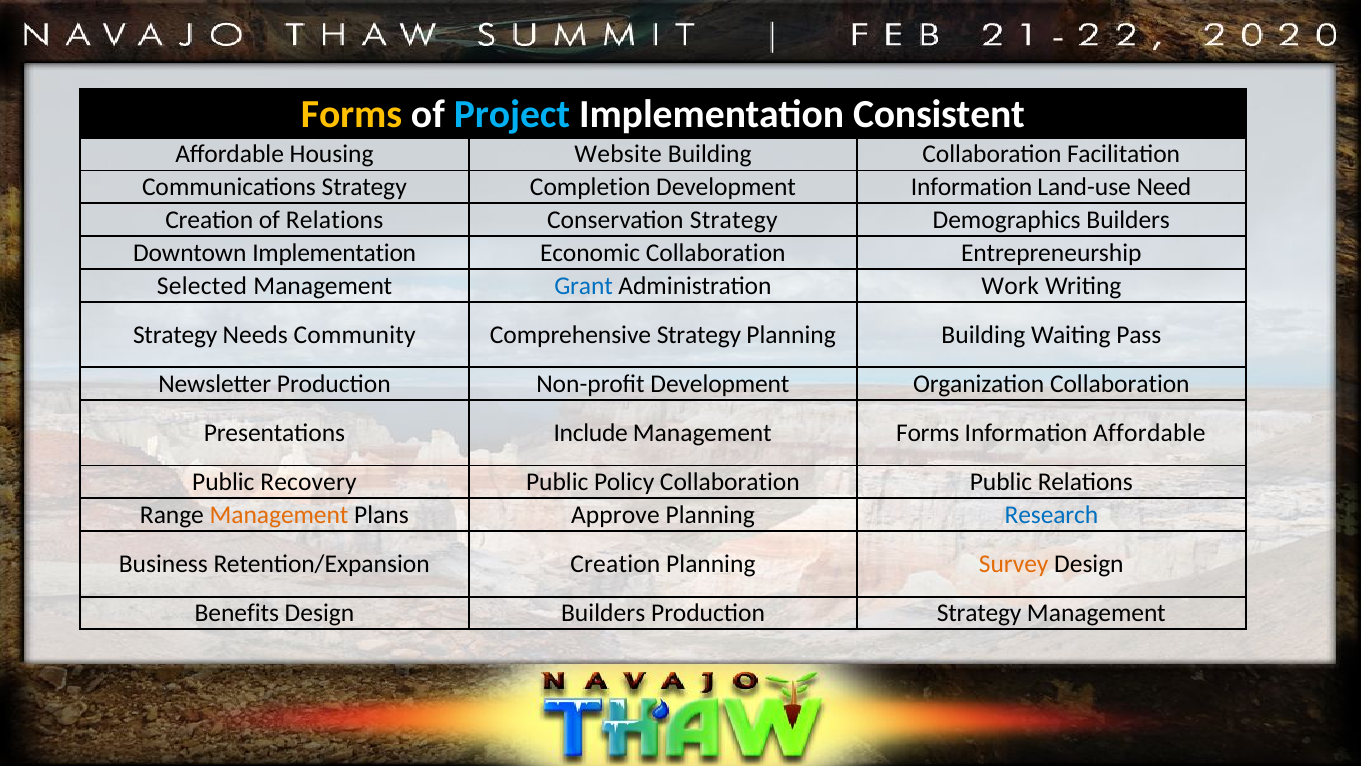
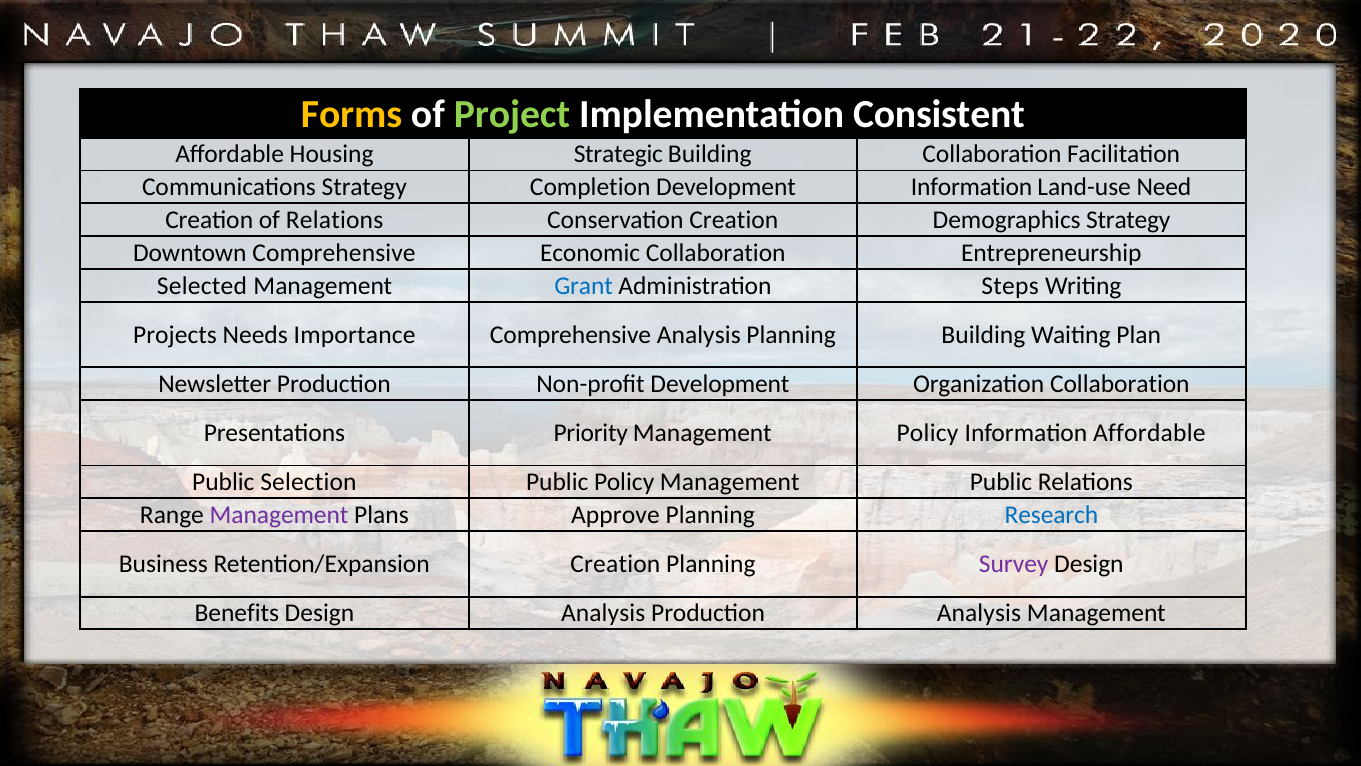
Project colour: light blue -> light green (512, 114)
Website: Website -> Strategic (618, 154)
Conservation Strategy: Strategy -> Creation (734, 220)
Demographics Builders: Builders -> Strategy (1128, 220)
Downtown Implementation: Implementation -> Comprehensive (334, 253)
Work: Work -> Steps (1010, 285)
Strategy: Strategy -> Projects (175, 335)
Community: Community -> Importance (355, 335)
Comprehensive Strategy: Strategy -> Analysis (699, 335)
Pass: Pass -> Plan (1139, 335)
Include: Include -> Priority (591, 433)
Management Forms: Forms -> Policy (928, 433)
Recovery: Recovery -> Selection (308, 482)
Policy Collaboration: Collaboration -> Management (730, 482)
Management colour: orange -> purple (279, 515)
Survey colour: orange -> purple (1014, 564)
Design Builders: Builders -> Analysis (603, 613)
Production Strategy: Strategy -> Analysis (979, 613)
